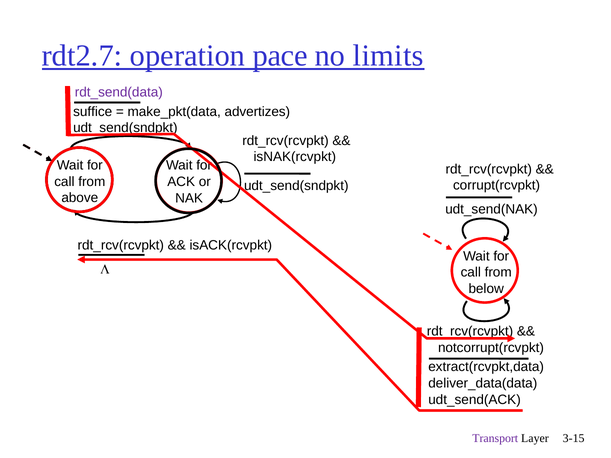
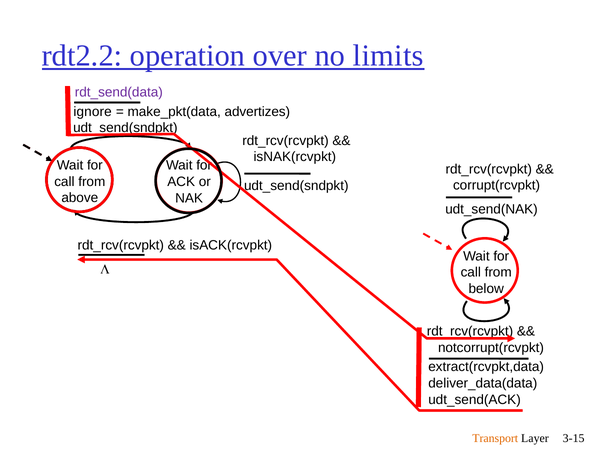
rdt2.7: rdt2.7 -> rdt2.2 (82, 56)
pace: pace -> over (280, 56)
suffice: suffice -> ignore (93, 112)
Transport colour: purple -> orange (495, 439)
